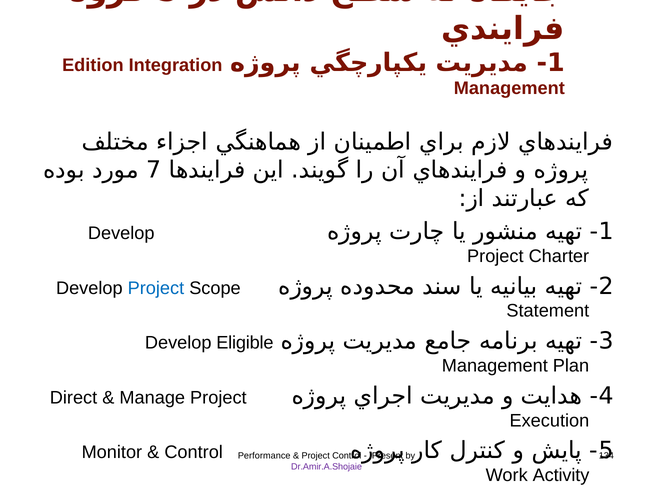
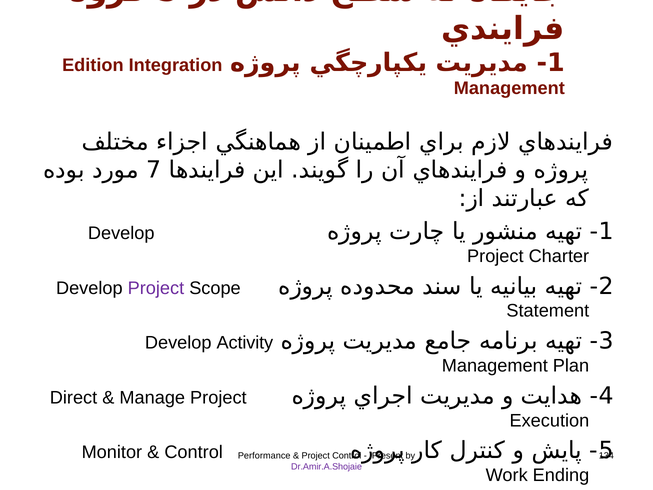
Project colour: blue -> purple (156, 288)
Eligible: Eligible -> Activity (245, 343)
Activity: Activity -> Ending (561, 475)
